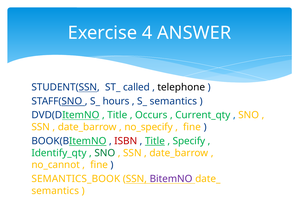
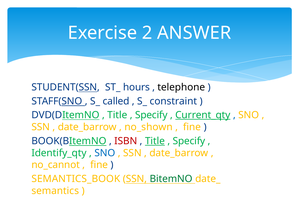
4: 4 -> 2 (147, 33)
called: called -> hours (136, 87)
hours: hours -> called (116, 101)
S_ semantics: semantics -> constraint (173, 101)
Occurs: Occurs -> Specify (151, 115)
Current_qty underline: none -> present (203, 115)
no_specify: no_specify -> no_shown (149, 127)
SNO colour: green -> blue (105, 153)
BitemNO colour: purple -> green (171, 179)
